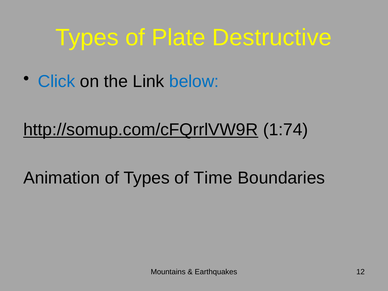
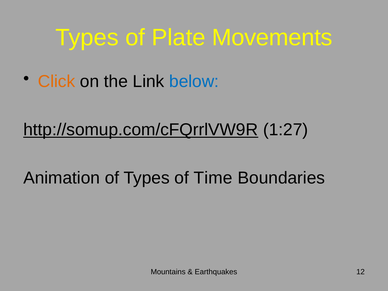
Destructive: Destructive -> Movements (272, 38)
Click colour: blue -> orange (57, 81)
1:74: 1:74 -> 1:27 (286, 130)
